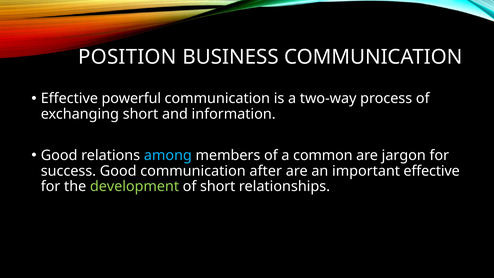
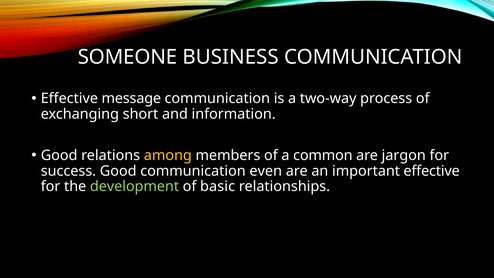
POSITION: POSITION -> SOMEONE (128, 57)
powerful: powerful -> message (131, 98)
among colour: light blue -> yellow (168, 155)
after: after -> even (266, 171)
of short: short -> basic (218, 186)
